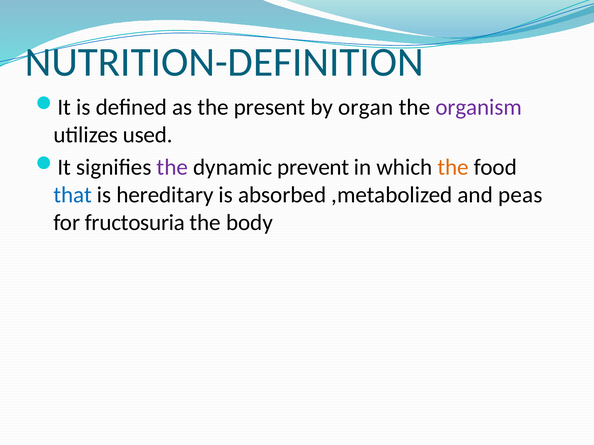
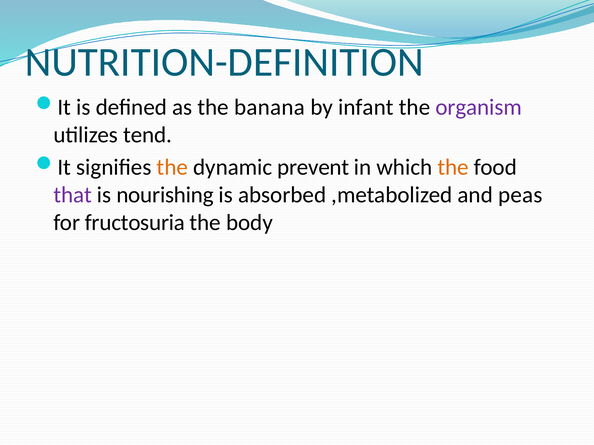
present: present -> banana (269, 107)
organ: organ -> infant (366, 107)
used: used -> tend (148, 135)
the colour: purple -> orange (172, 167)
that colour: blue -> purple (73, 195)
hereditary: hereditary -> nourishing (165, 195)
